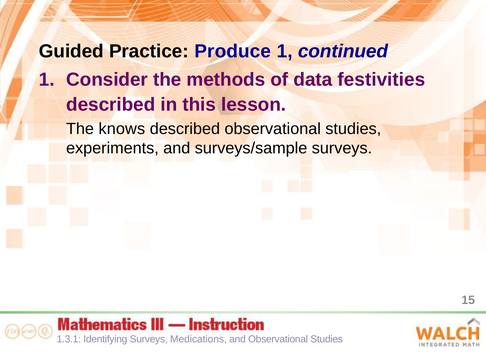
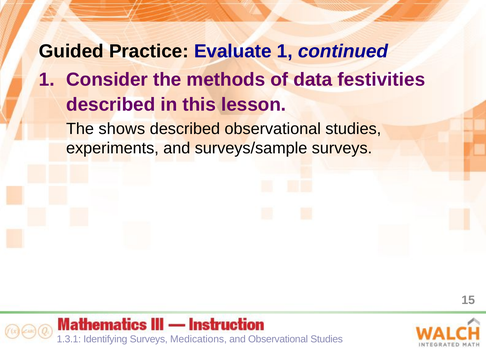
Produce: Produce -> Evaluate (233, 51)
knows: knows -> shows (122, 129)
